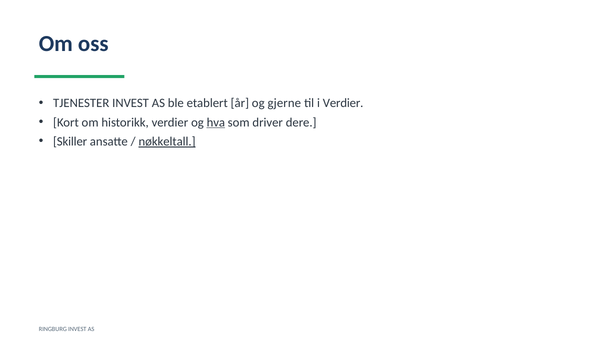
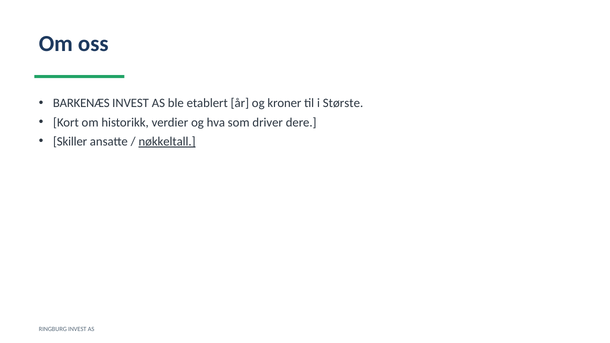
TJENESTER: TJENESTER -> BARKENÆS (81, 103)
gjerne: gjerne -> kroner (284, 103)
i Verdier: Verdier -> Største (343, 103)
hva underline: present -> none (216, 122)
